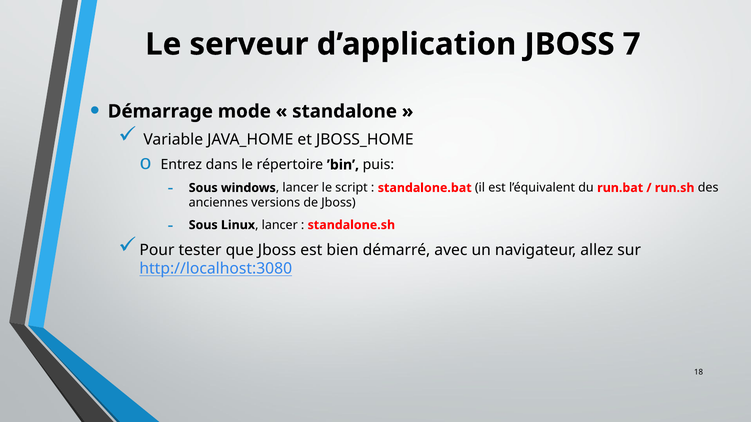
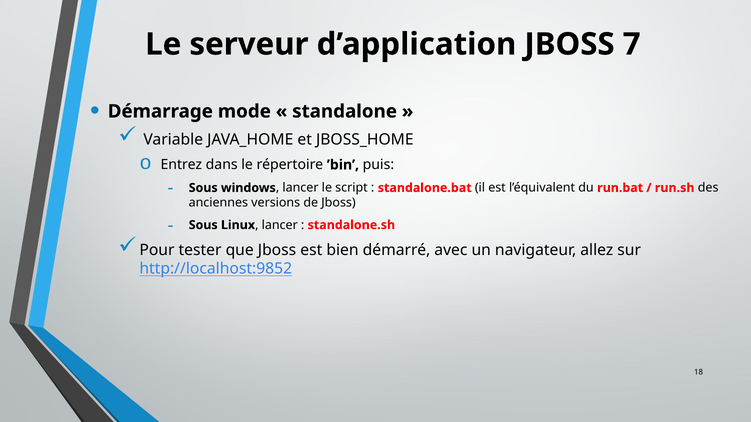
http://localhost:3080: http://localhost:3080 -> http://localhost:9852 (216, 269)
